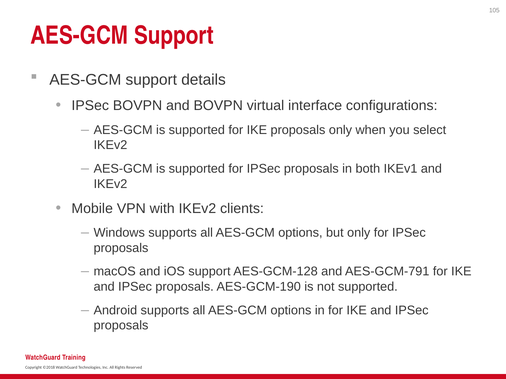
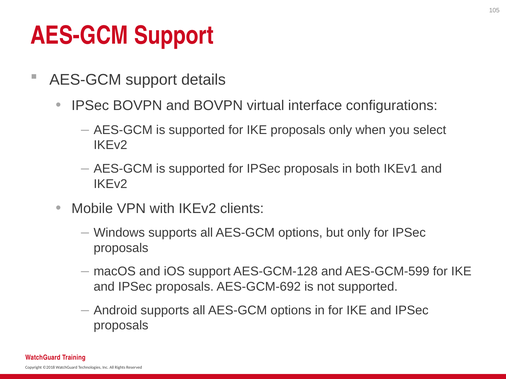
AES-GCM-791: AES-GCM-791 -> AES-GCM-599 (387, 272)
AES-GCM-190: AES-GCM-190 -> AES-GCM-692 (259, 287)
